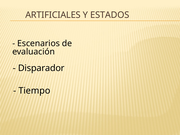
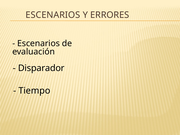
ARTIFICIALES: ARTIFICIALES -> ESCENARIOS (53, 15)
ESTADOS: ESTADOS -> ERRORES (110, 15)
